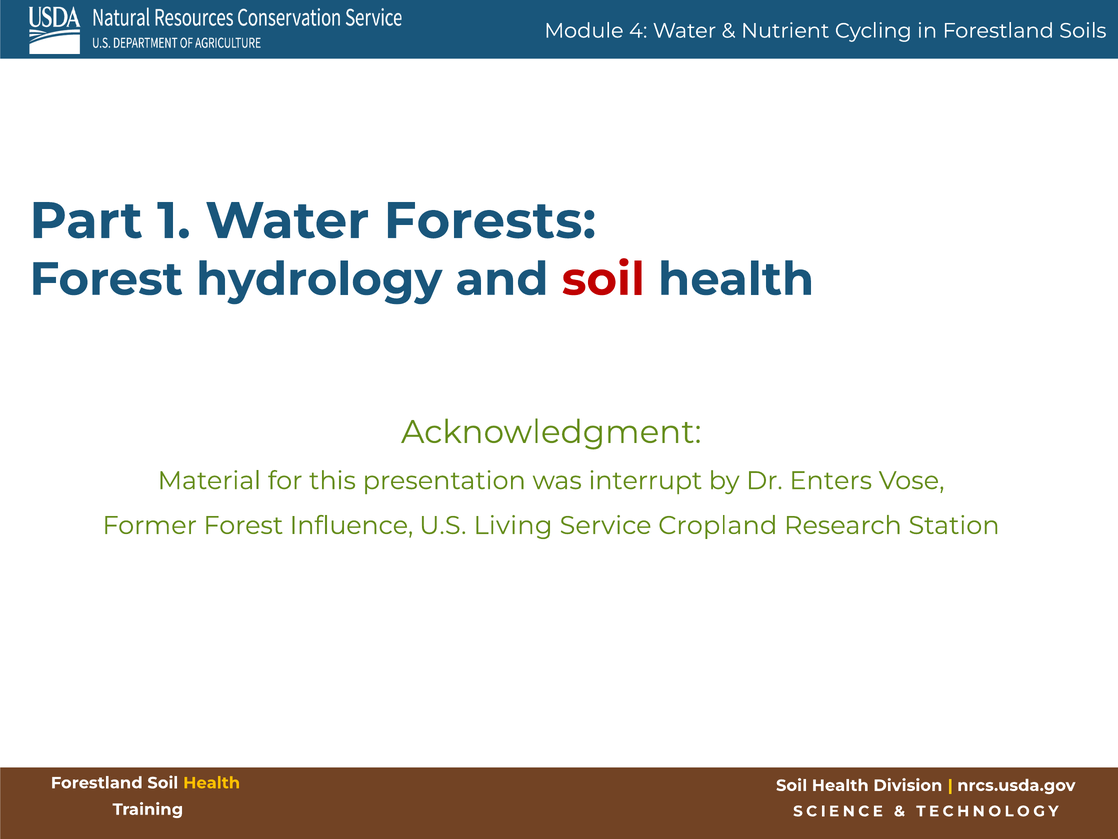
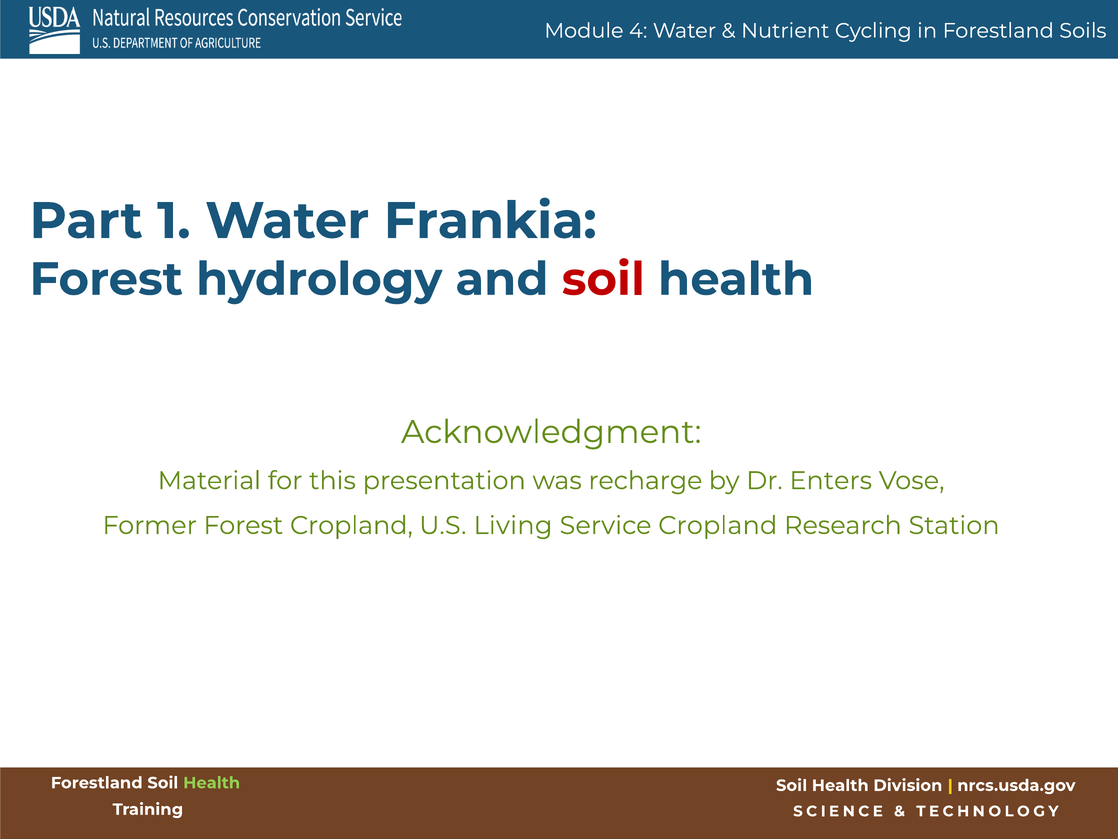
Forests: Forests -> Frankia (490, 221)
interrupt: interrupt -> recharge (645, 480)
Forest Influence: Influence -> Cropland (351, 525)
Health colour: yellow -> light green (212, 782)
